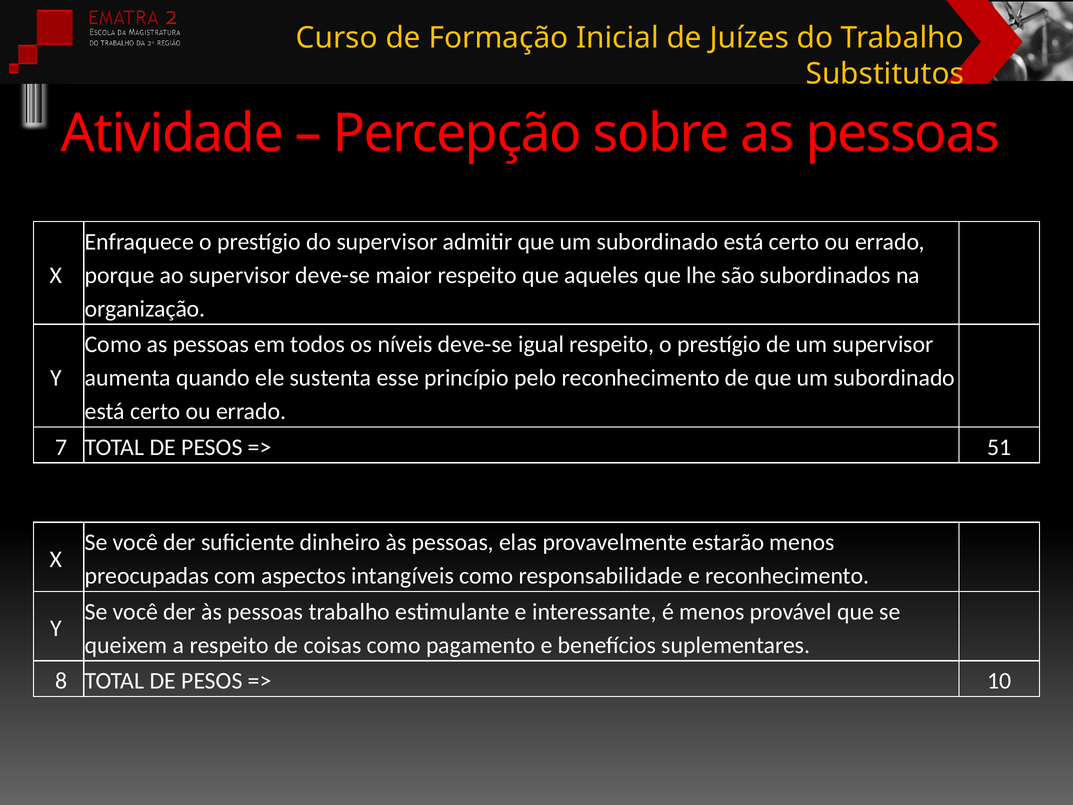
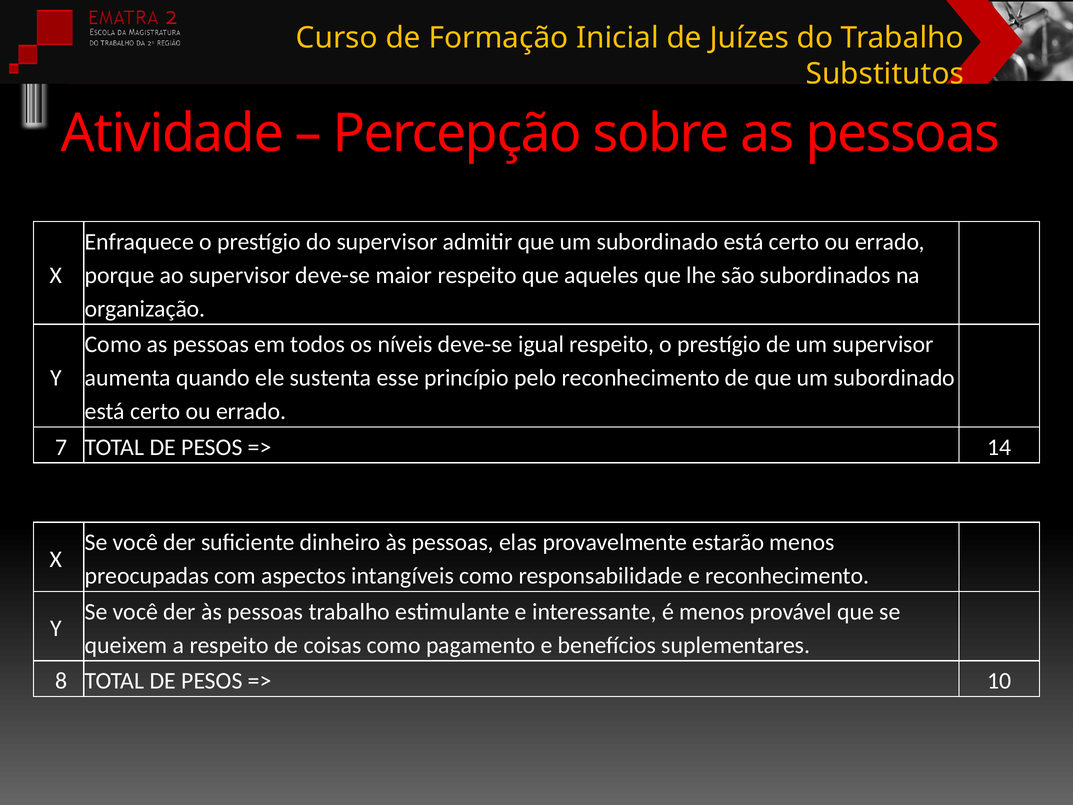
51: 51 -> 14 (999, 447)
